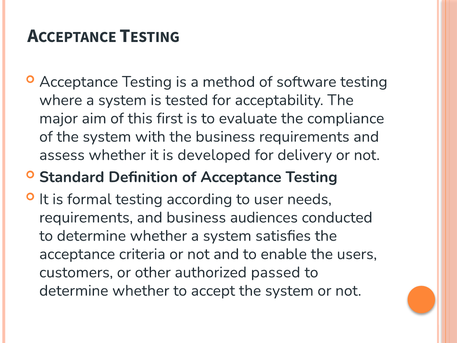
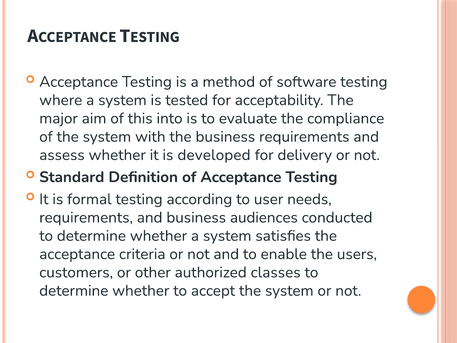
first: first -> into (170, 118)
passed: passed -> classes (276, 272)
